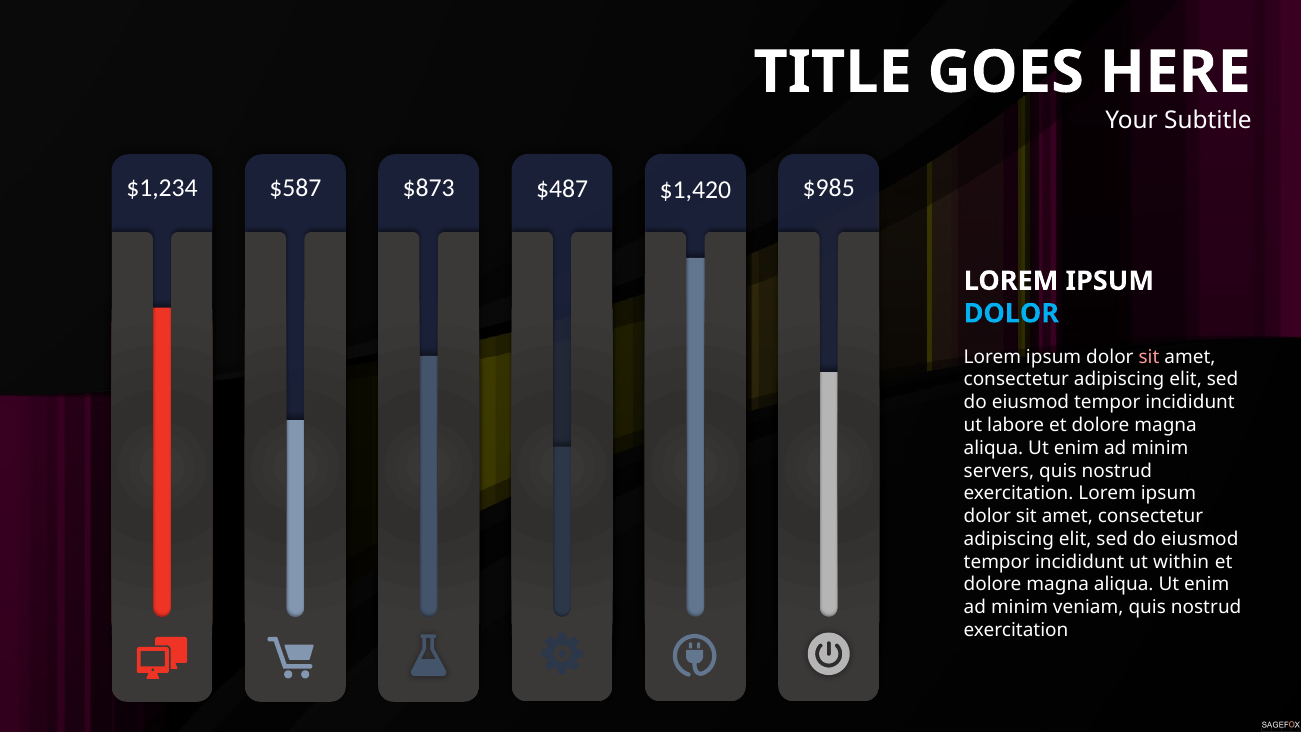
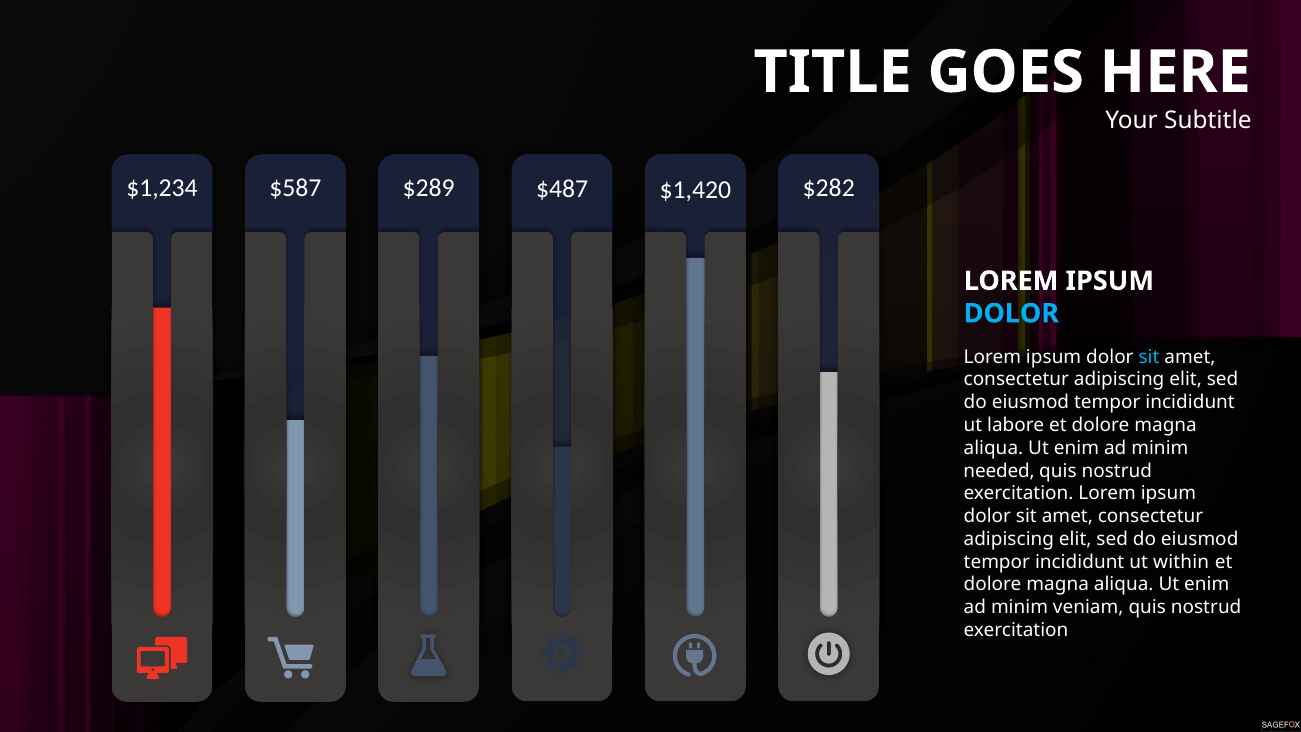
$873: $873 -> $289 (429, 188)
$985: $985 -> $282 (829, 188)
sit colour: pink -> light blue (1149, 357)
servers: servers -> needed (999, 471)
